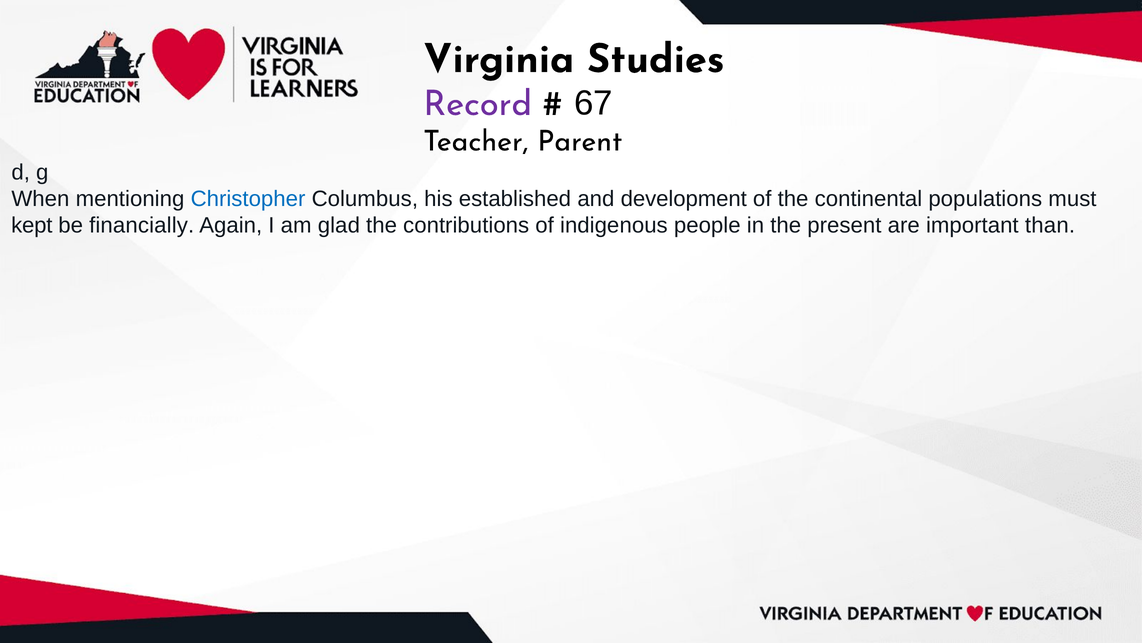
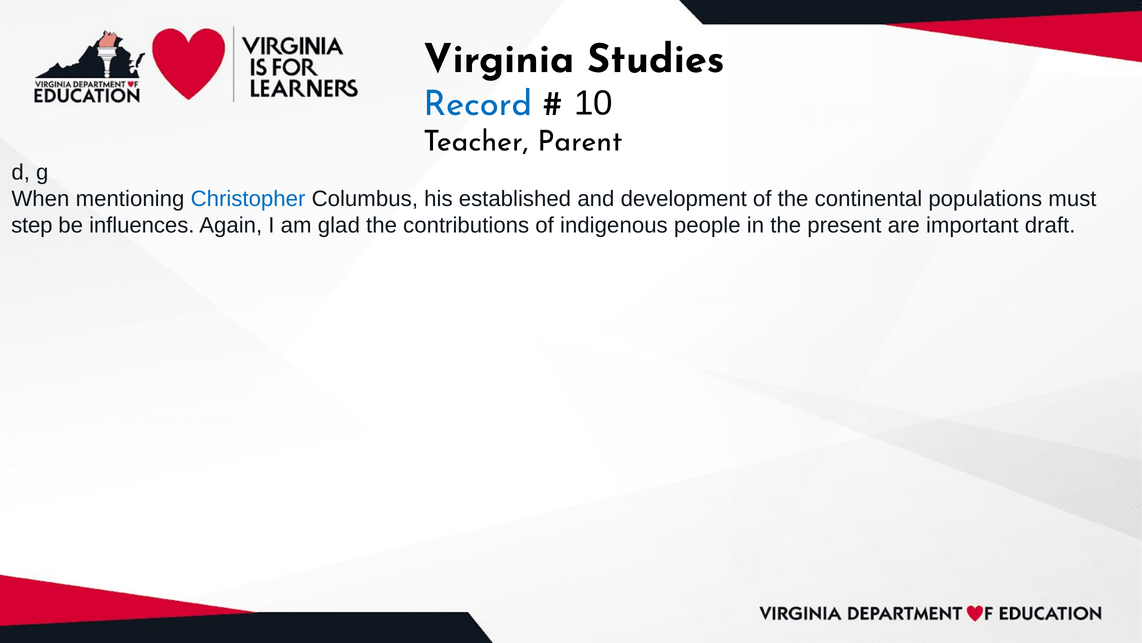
Record colour: purple -> blue (478, 103)
67: 67 -> 10 (593, 103)
kept: kept -> step (32, 225)
financially: financially -> influences (142, 225)
than: than -> draft (1050, 225)
